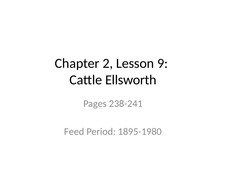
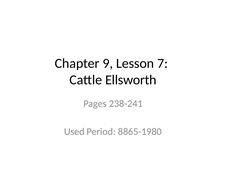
2: 2 -> 9 (108, 64)
9: 9 -> 7 (163, 64)
Feed: Feed -> Used (74, 132)
1895-1980: 1895-1980 -> 8865-1980 (140, 132)
